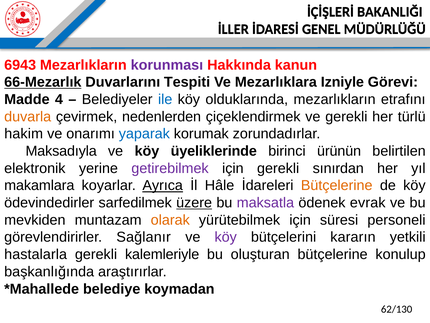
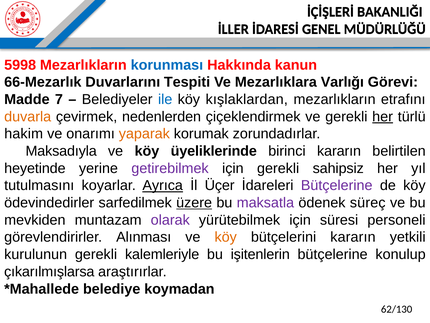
6943: 6943 -> 5998 (20, 65)
korunması colour: purple -> blue (167, 65)
66-Mezarlık underline: present -> none (43, 82)
Izniyle: Izniyle -> Varlığı (342, 82)
4: 4 -> 7 (59, 99)
olduklarında: olduklarında -> kışlaklardan (247, 99)
her underline: none -> present (383, 116)
yaparak colour: blue -> orange (144, 134)
birinci ürünün: ürünün -> kararın (339, 151)
elektronik: elektronik -> heyetinde (35, 168)
sınırdan: sınırdan -> sahipsiz (338, 168)
makamlara: makamlara -> tutulmasını (39, 185)
Hâle: Hâle -> Üçer (220, 185)
Bütçelerine colour: orange -> purple (337, 185)
evrak: evrak -> süreç (368, 202)
olarak colour: orange -> purple (170, 220)
Sağlanır: Sağlanır -> Alınması (144, 237)
köy colour: purple -> orange (226, 237)
hastalarla: hastalarla -> kurulunun (36, 254)
oluşturan: oluşturan -> işitenlerin (260, 254)
başkanlığında: başkanlığında -> çıkarılmışlarsa (49, 271)
